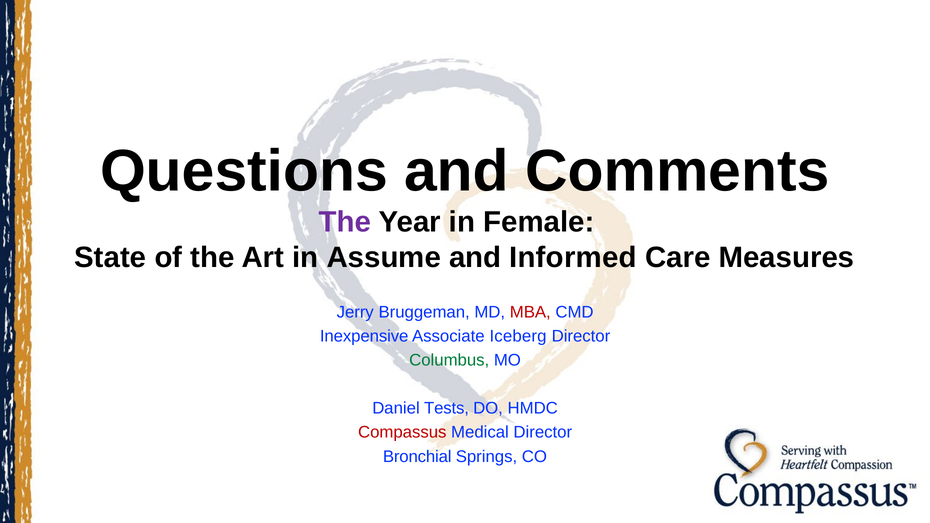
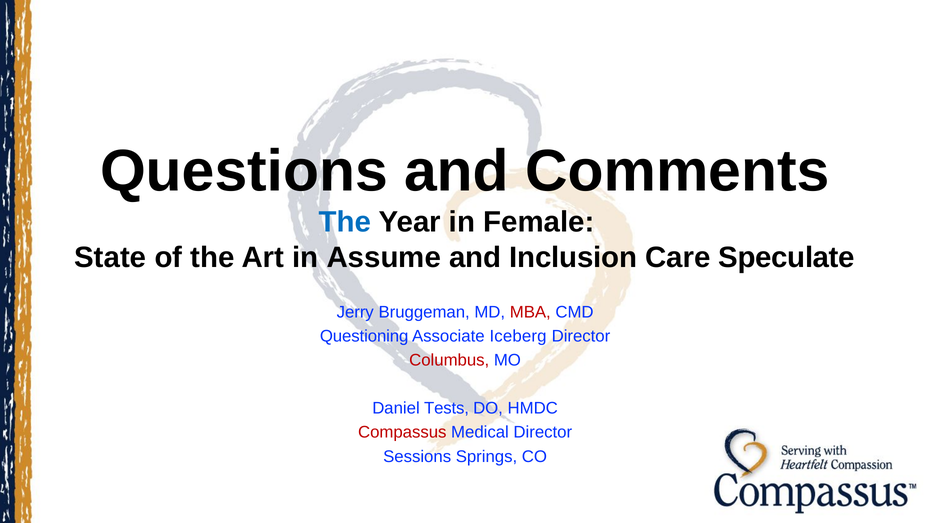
The colour: purple -> blue (345, 222)
Informed: Informed -> Inclusion (573, 258)
Measures: Measures -> Speculate (787, 258)
Inexpensive: Inexpensive -> Questioning (364, 336)
Columbus colour: green -> red (449, 360)
Bronchial: Bronchial -> Sessions (417, 457)
